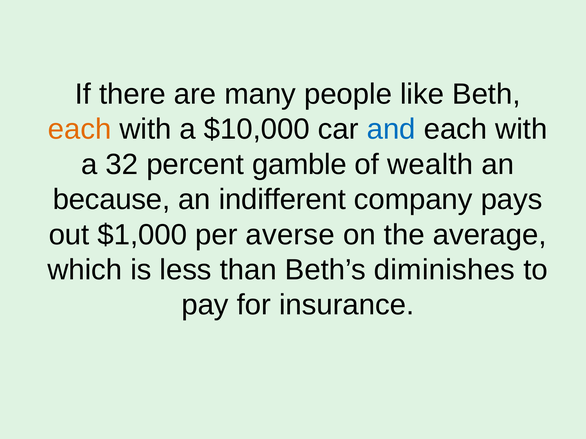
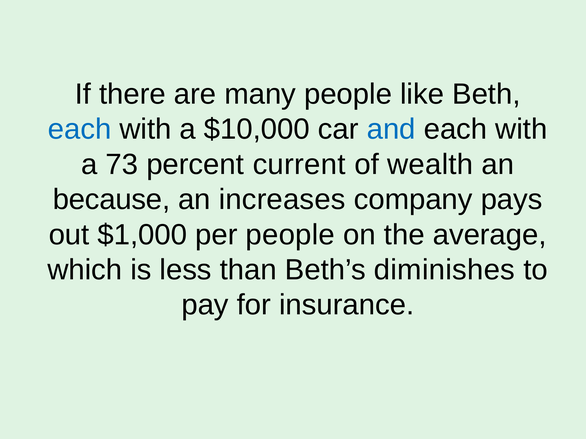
each colour: orange -> blue (80, 129)
32: 32 -> 73 (122, 165)
gamble: gamble -> current (299, 165)
indifferent: indifferent -> increases (282, 200)
per averse: averse -> people (290, 235)
